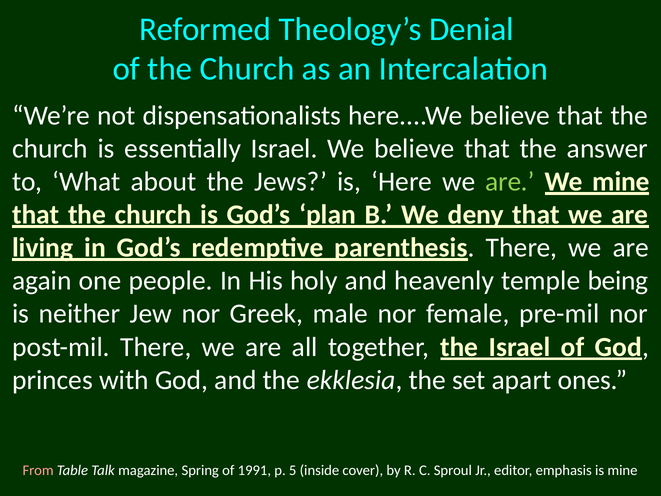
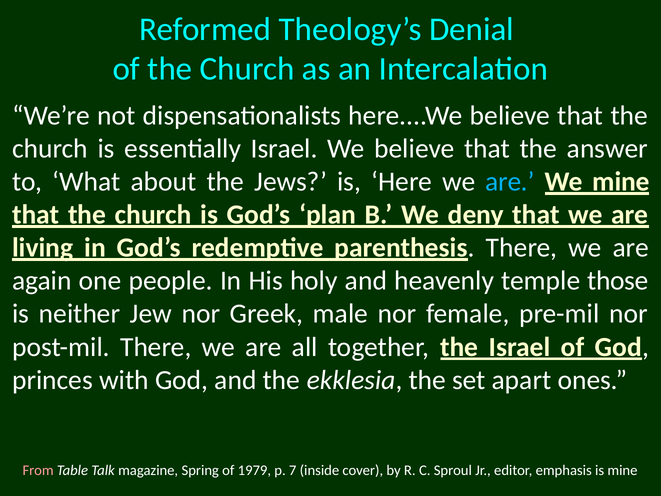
are colour: light green -> light blue (510, 181)
being: being -> those (618, 281)
1991: 1991 -> 1979 (254, 470)
5: 5 -> 7 (293, 470)
